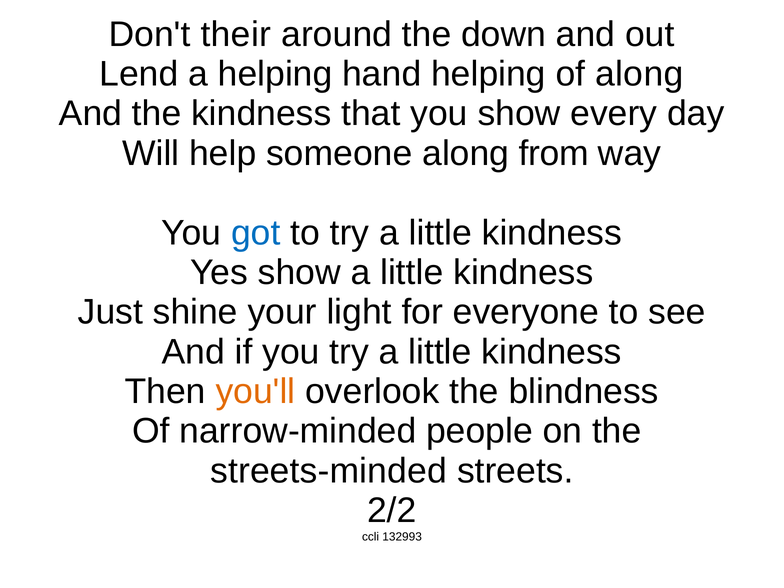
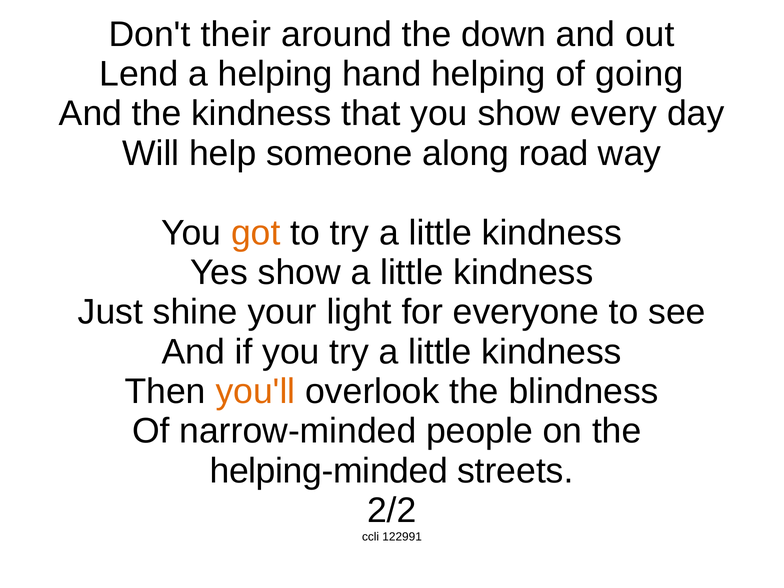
of along: along -> going (639, 74)
from: from -> road (554, 153)
got colour: blue -> orange (256, 233)
streets-minded: streets-minded -> helping-minded (329, 471)
132993: 132993 -> 122991 (402, 537)
